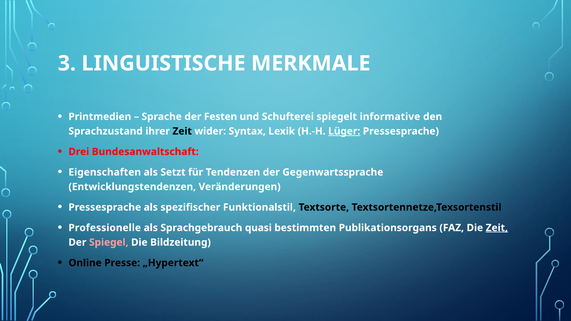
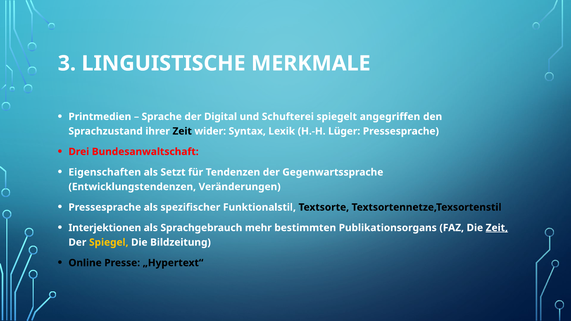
Festen: Festen -> Digital (221, 117)
informative: informative -> angegriffen (390, 117)
Lüger underline: present -> none (344, 131)
Professionelle: Professionelle -> Interjektionen (105, 228)
quasi: quasi -> mehr (258, 228)
Spiegel colour: pink -> yellow (109, 242)
